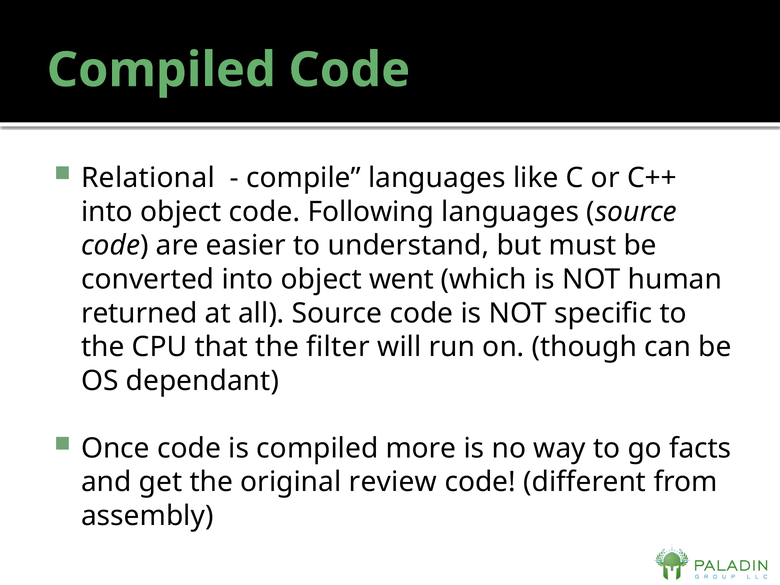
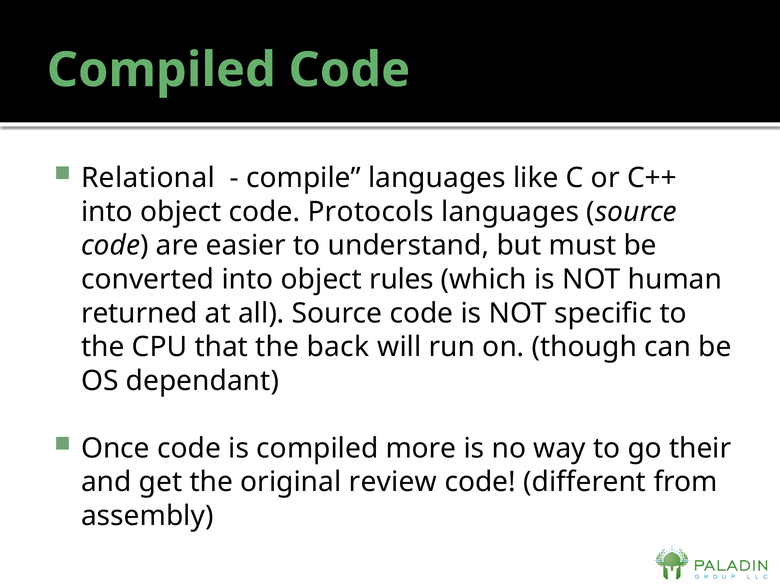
Following: Following -> Protocols (371, 212)
went: went -> rules (401, 279)
filter: filter -> back (338, 347)
facts: facts -> their (700, 448)
